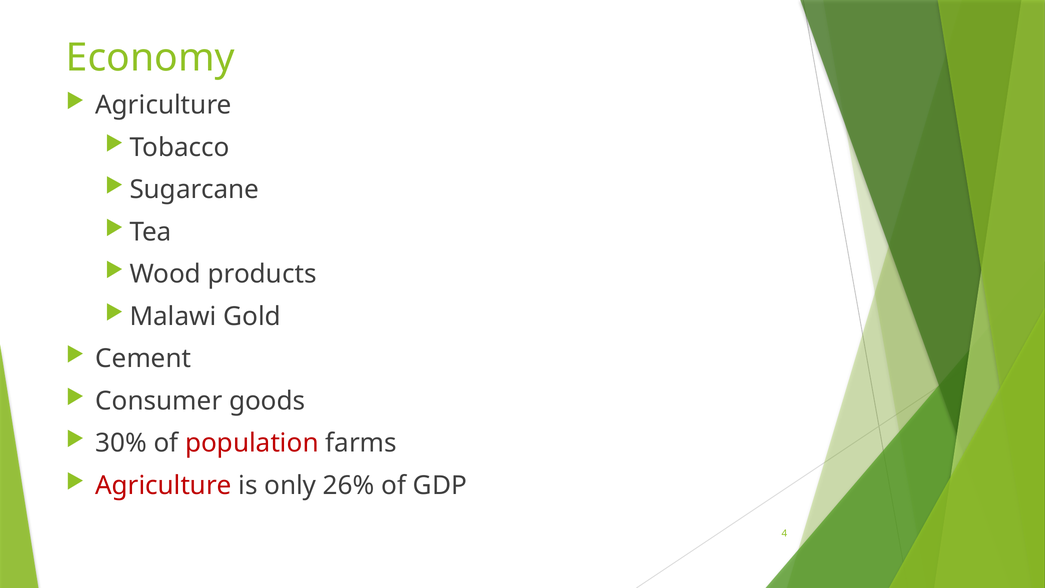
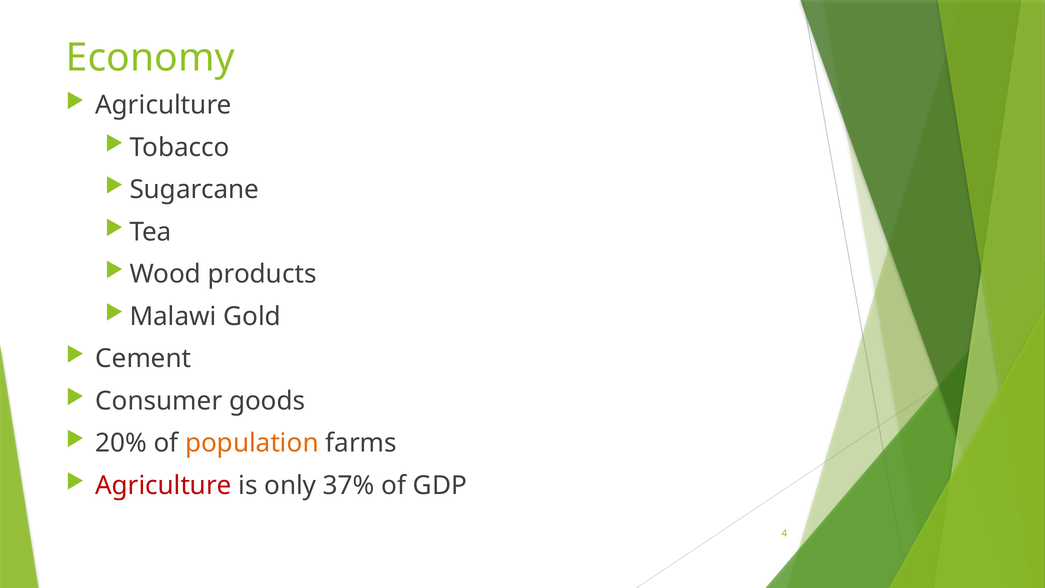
30%: 30% -> 20% (121, 443)
population colour: red -> orange (252, 443)
26%: 26% -> 37% (349, 485)
